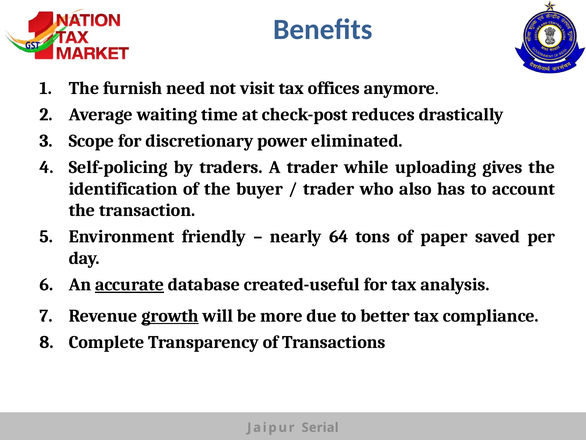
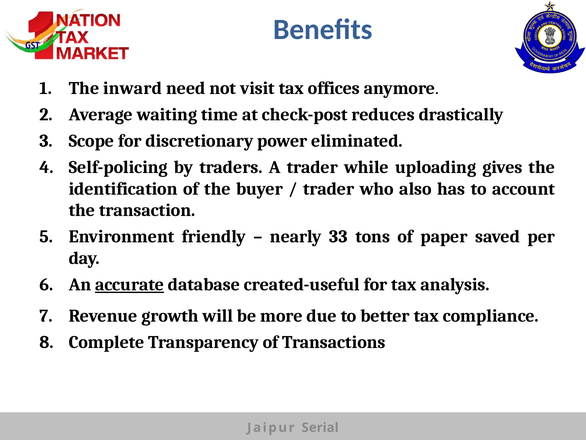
furnish: furnish -> inward (133, 88)
64: 64 -> 33 (339, 236)
growth underline: present -> none (170, 316)
